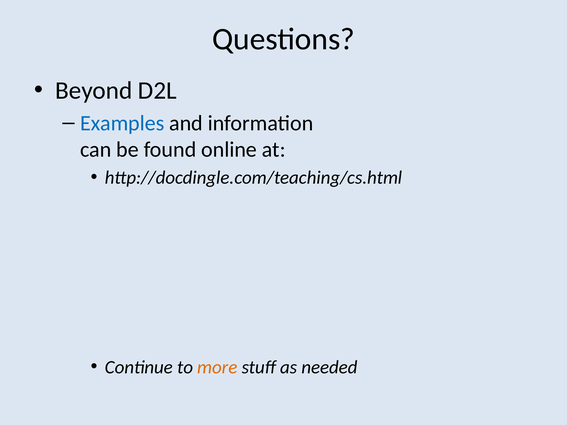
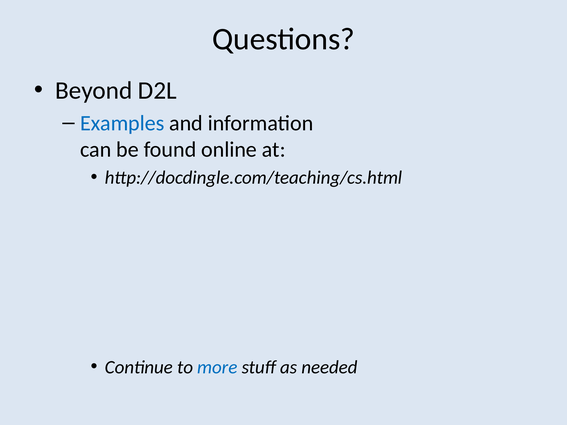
more colour: orange -> blue (217, 367)
